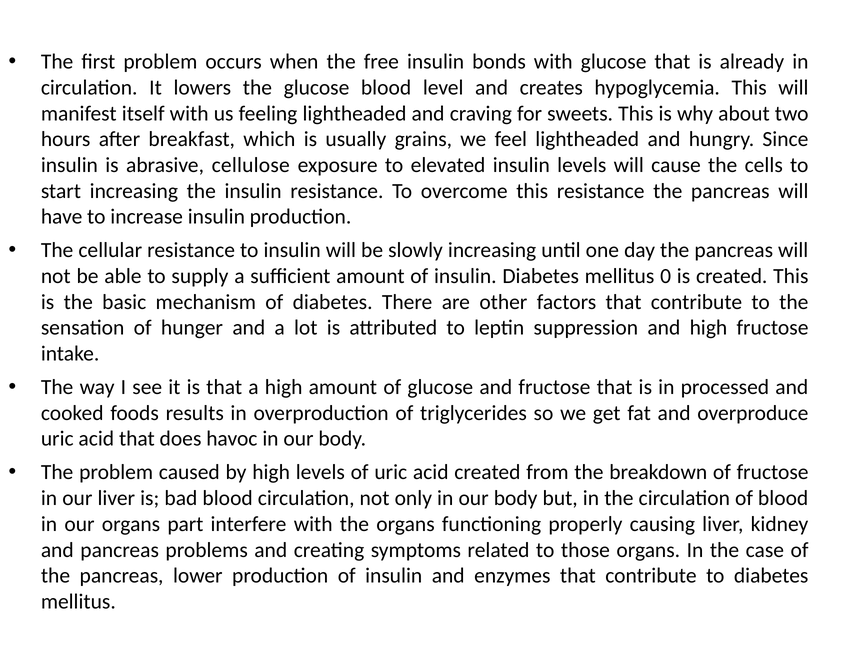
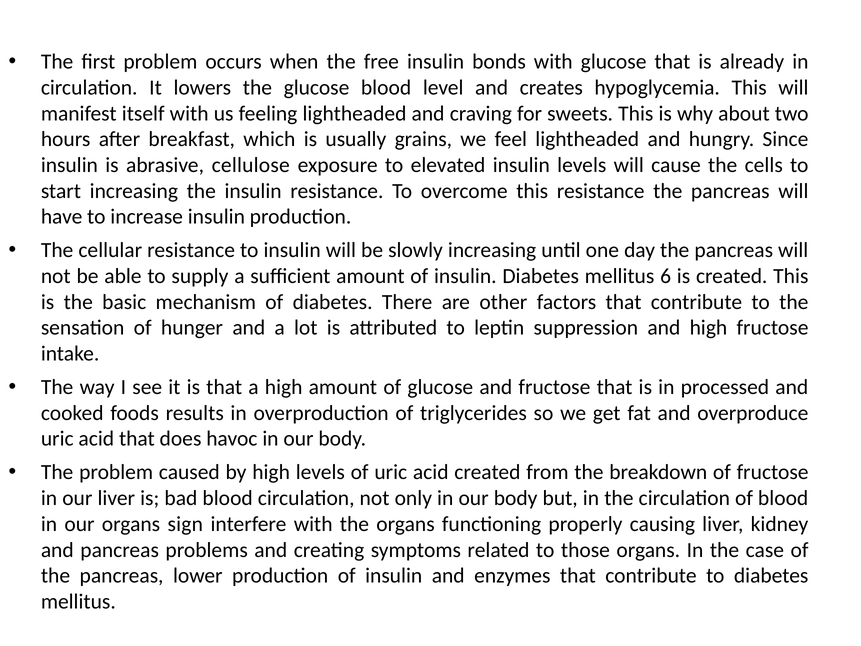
0: 0 -> 6 (666, 276)
part: part -> sign (185, 524)
